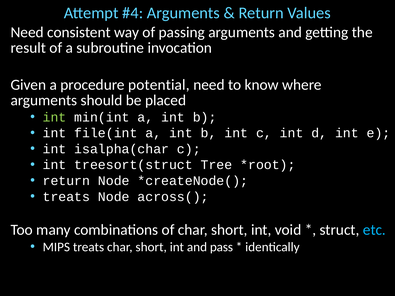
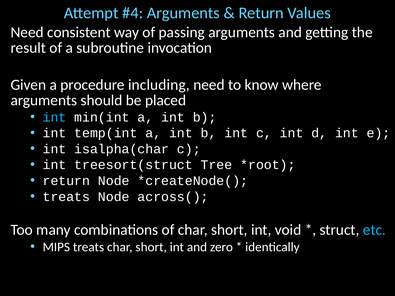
potential: potential -> including (159, 85)
int colour: light green -> light blue (54, 117)
file(int: file(int -> temp(int (106, 133)
pass: pass -> zero (221, 247)
